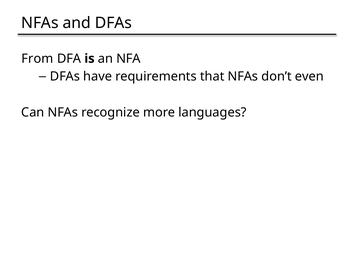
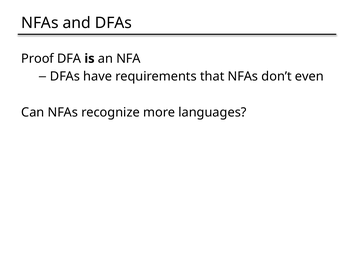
From: From -> Proof (38, 58)
